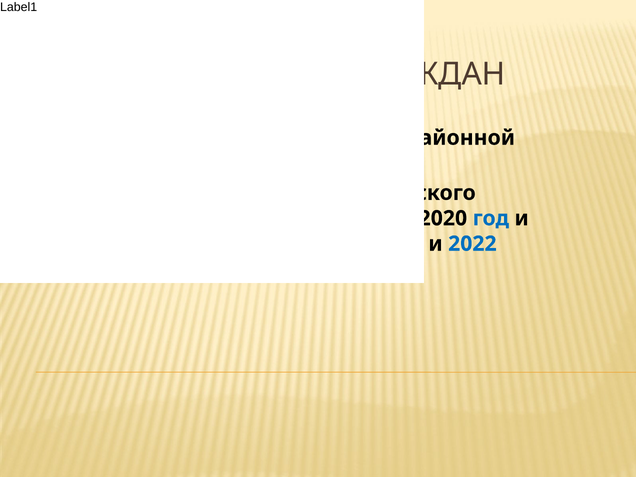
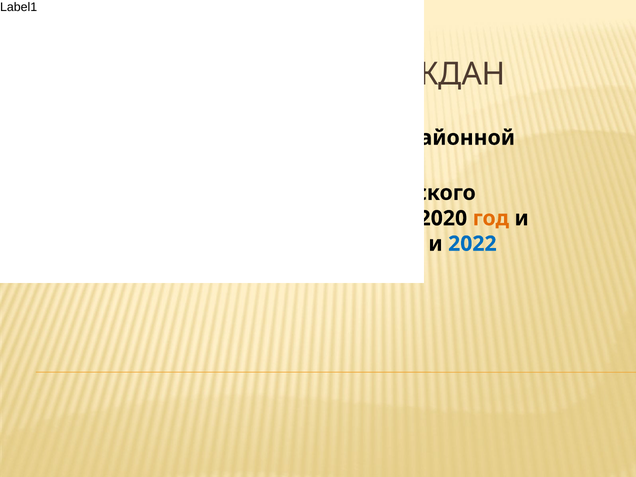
год colour: blue -> orange (491, 218)
